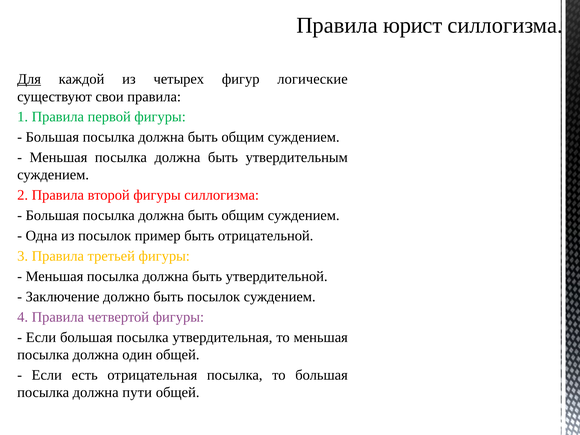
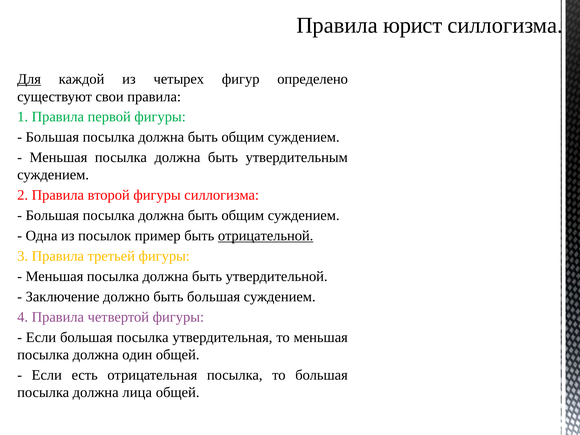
логические: логические -> определено (313, 79)
отрицательной underline: none -> present (266, 236)
быть посылок: посылок -> большая (214, 297)
пути: пути -> лица (137, 392)
